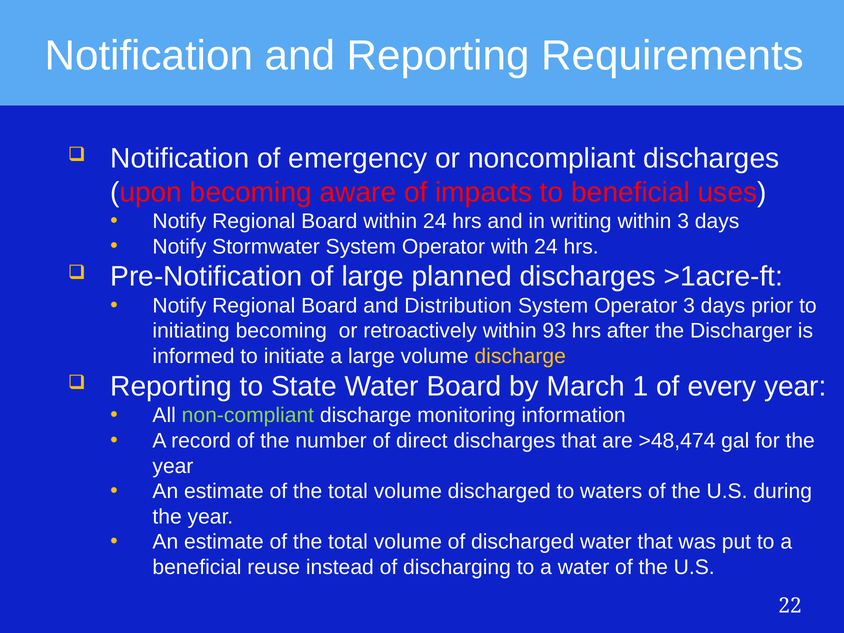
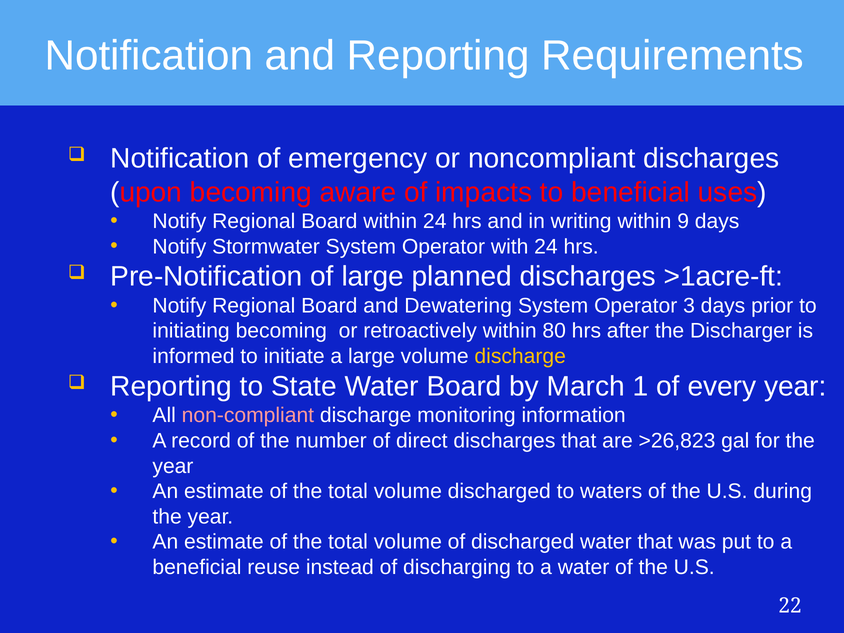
within 3: 3 -> 9 (683, 221)
Distribution: Distribution -> Dewatering (458, 306)
93: 93 -> 80 (554, 331)
non-compliant colour: light green -> pink (248, 415)
>48,474: >48,474 -> >26,823 (677, 441)
